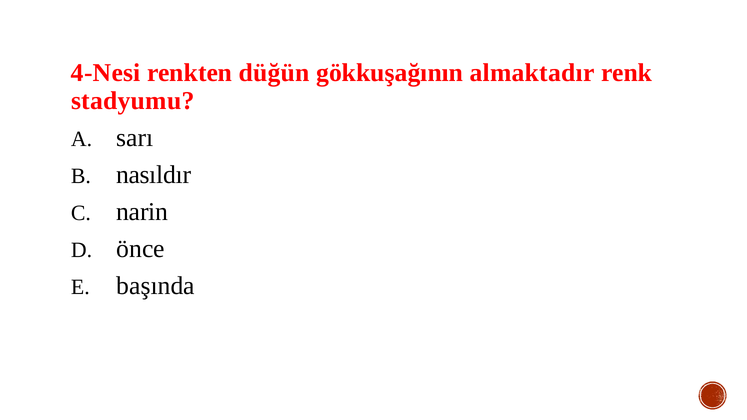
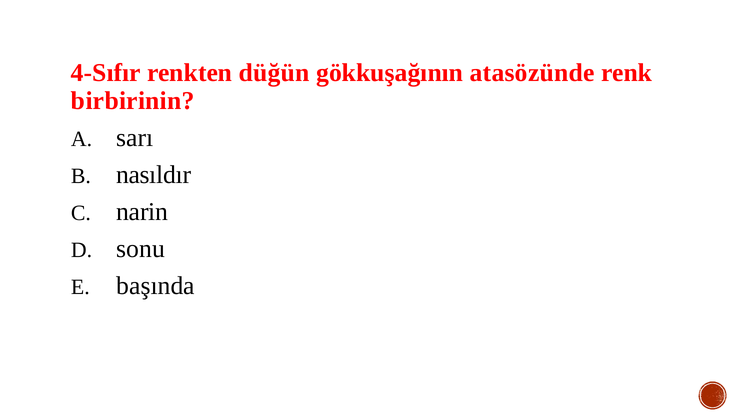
4-Nesi: 4-Nesi -> 4-Sıfır (106, 73)
almaktadır: almaktadır -> atasözünde (532, 73)
stadyumu: stadyumu -> birbirinin (133, 101)
önce: önce -> sonu (141, 249)
